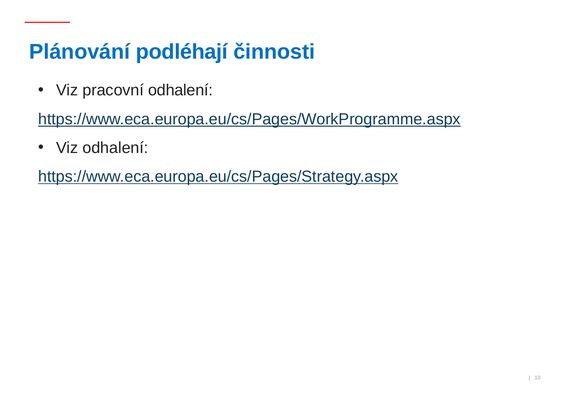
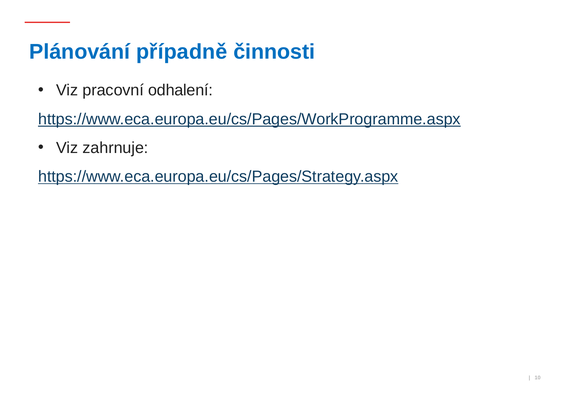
podléhají: podléhají -> případně (182, 52)
Viz odhalení: odhalení -> zahrnuje (115, 148)
